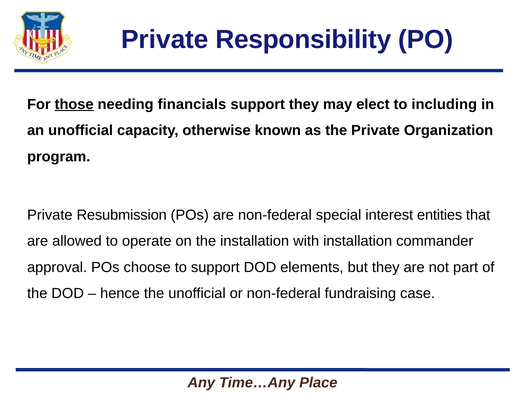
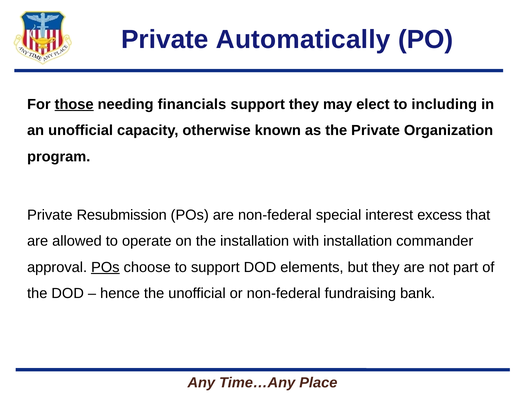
Responsibility: Responsibility -> Automatically (303, 40)
entities: entities -> excess (440, 215)
POs underline: none -> present (105, 268)
case: case -> bank (418, 294)
